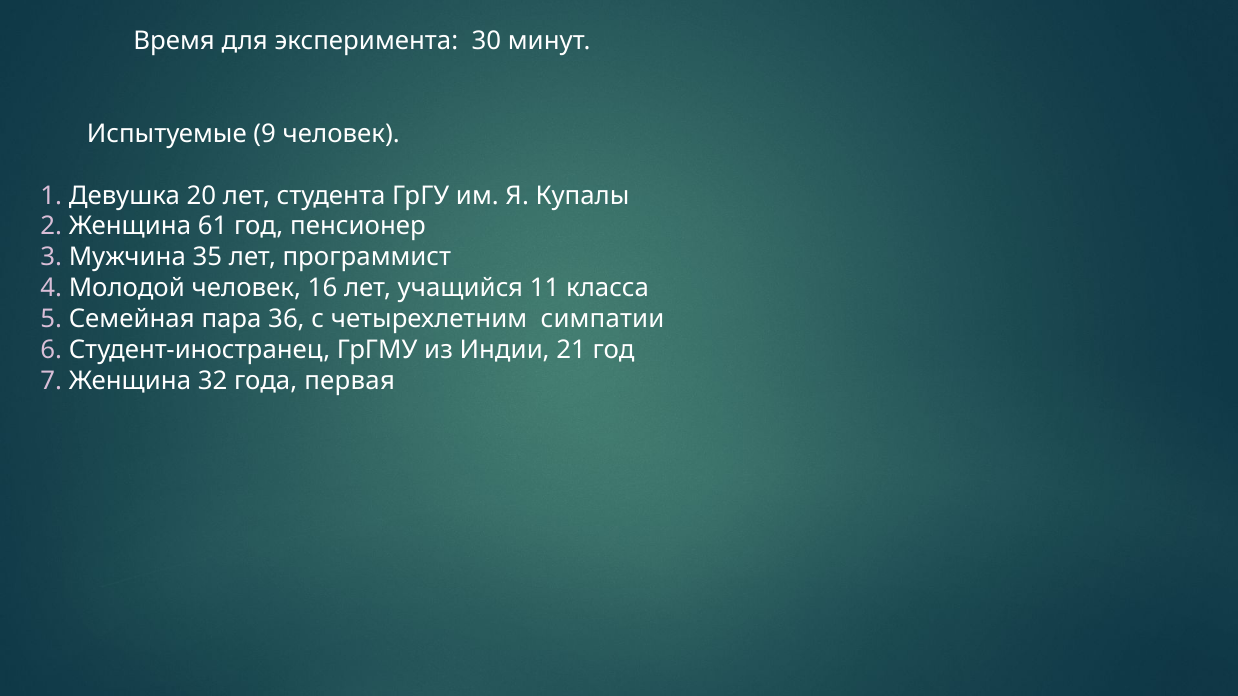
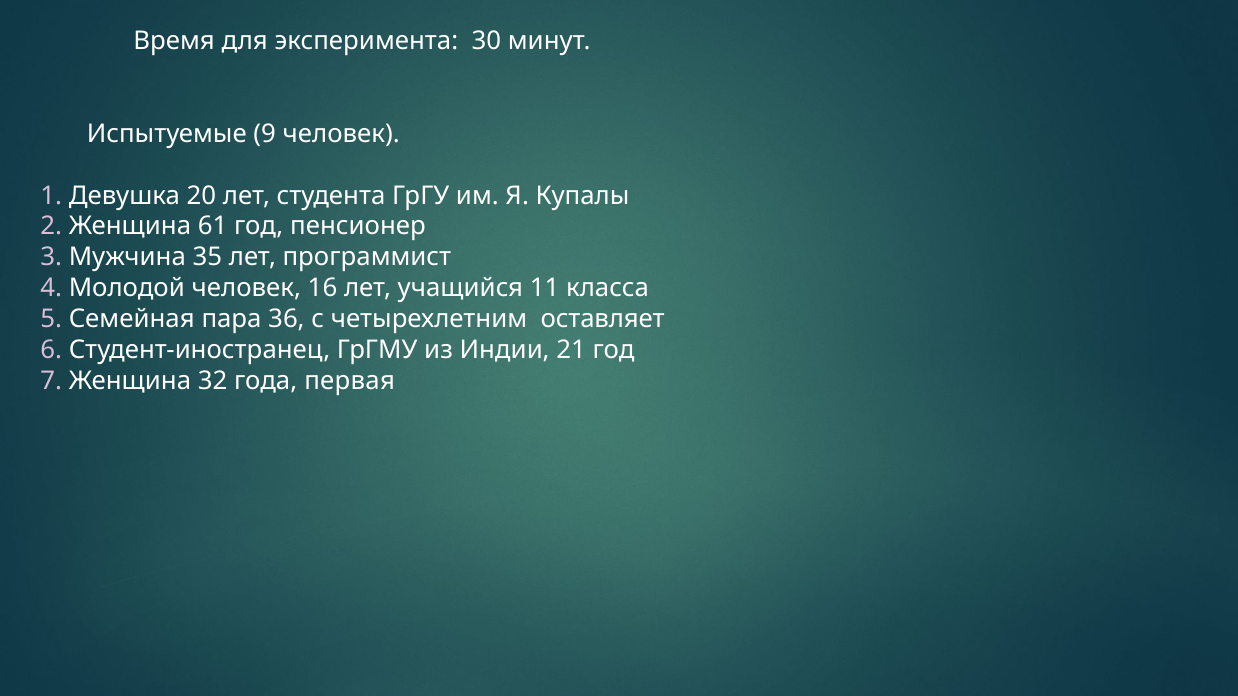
симпатии: симпатии -> оставляет (603, 319)
